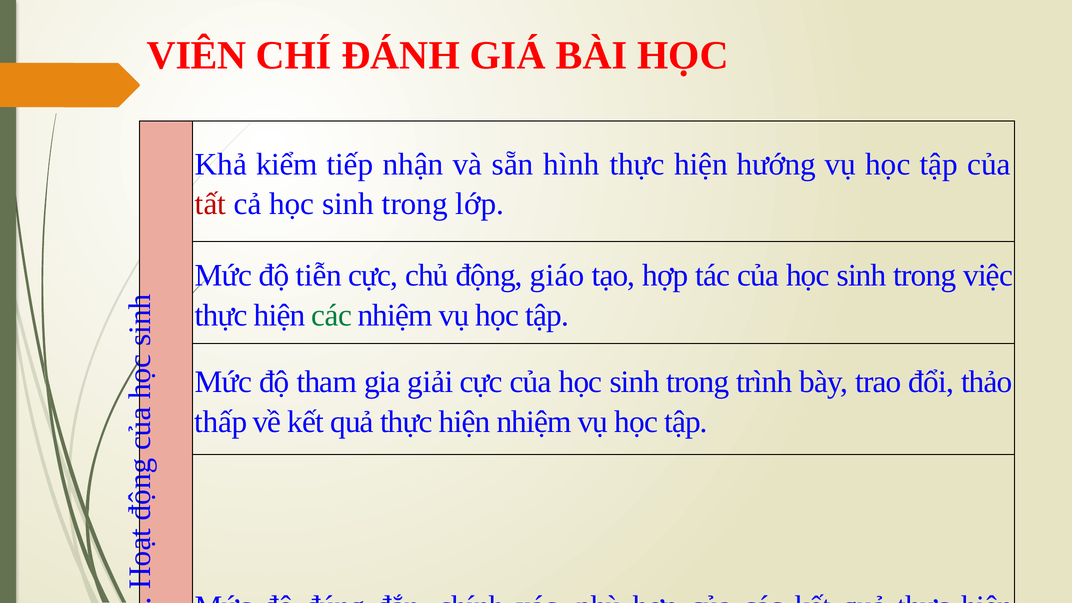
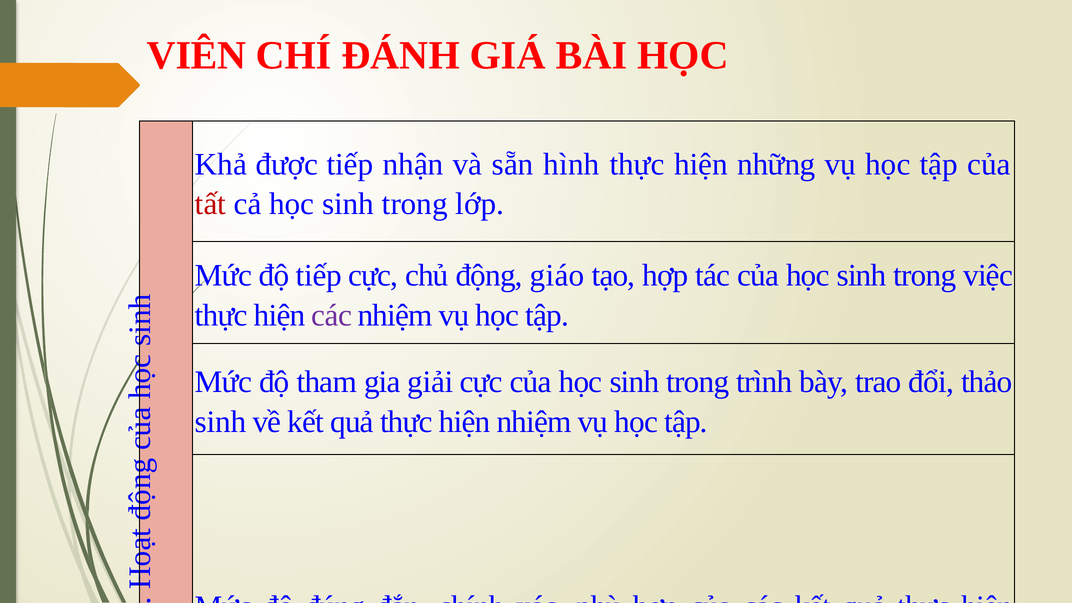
kiểm: kiểm -> được (287, 164)
hướng: hướng -> những (776, 164)
độ tiễn: tiễn -> tiếp (319, 276)
các colour: green -> purple (332, 315)
thấp: thấp -> sinh (221, 422)
